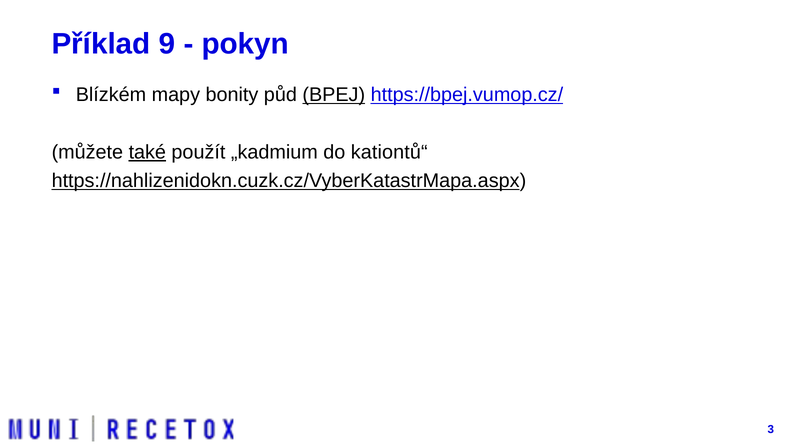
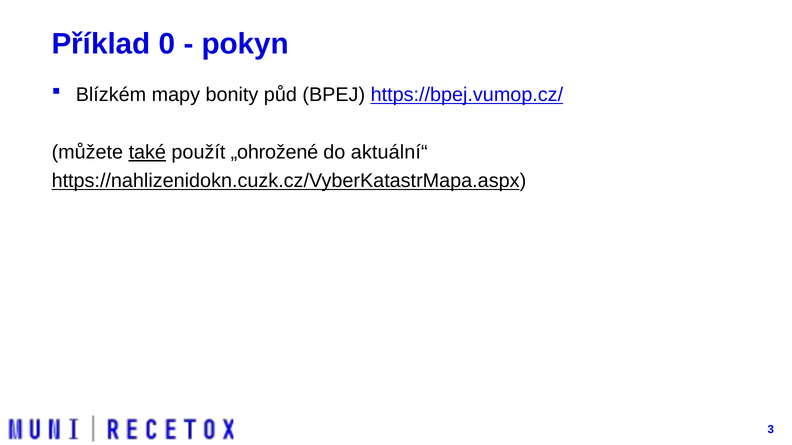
9: 9 -> 0 (167, 44)
BPEJ underline: present -> none (334, 95)
„kadmium: „kadmium -> „ohrožené (274, 152)
kationtů“: kationtů“ -> aktuální“ (389, 152)
